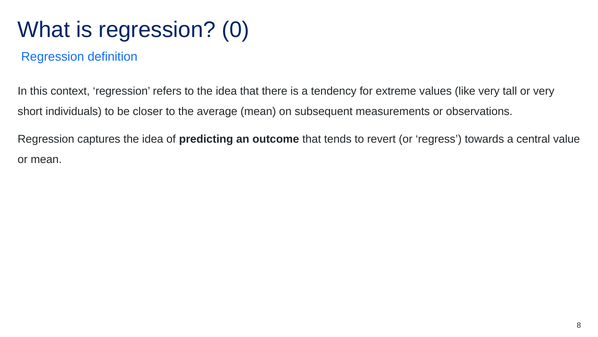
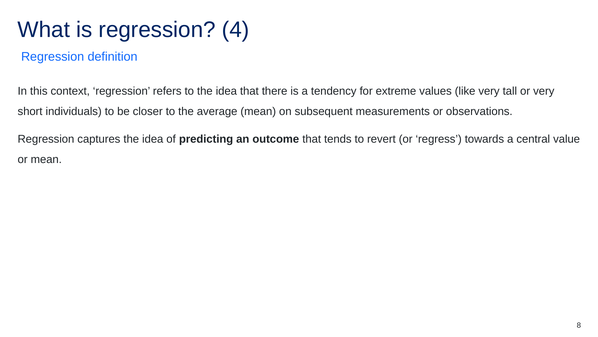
0: 0 -> 4 (236, 30)
